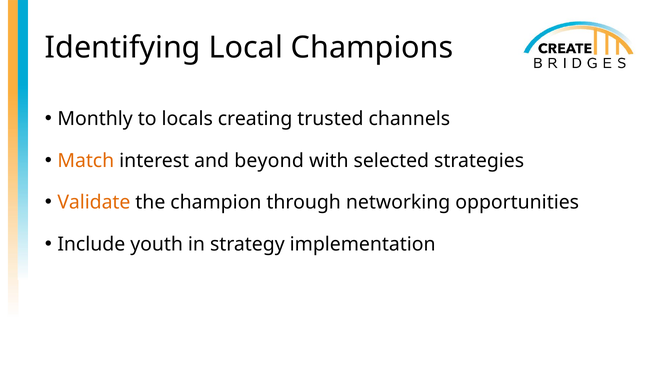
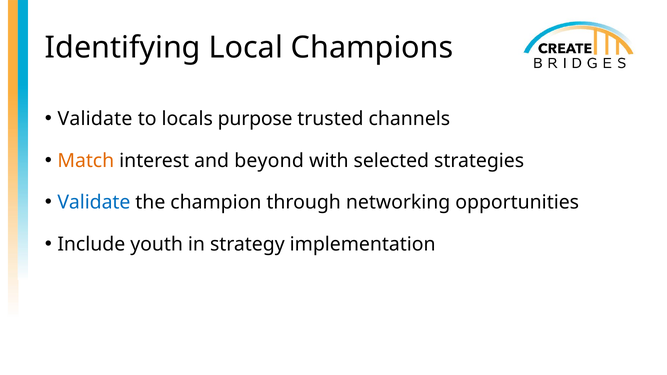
Monthly: Monthly -> Validate (95, 119)
creating: creating -> purpose (255, 119)
Validate colour: orange -> blue (94, 203)
